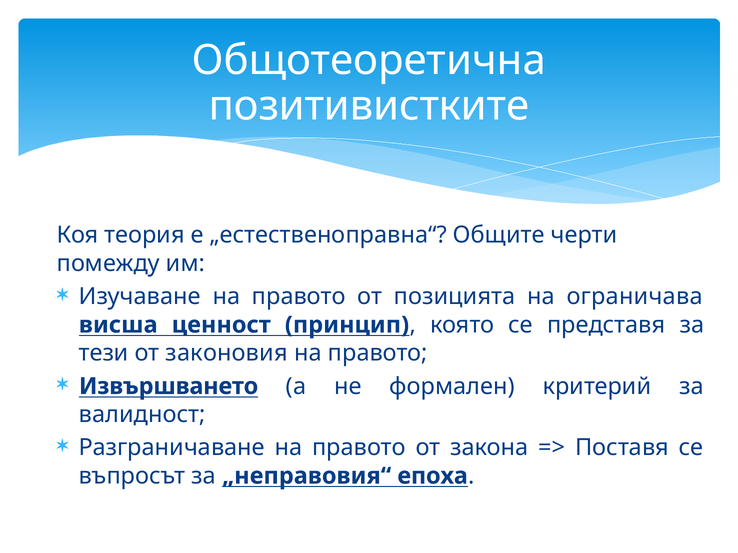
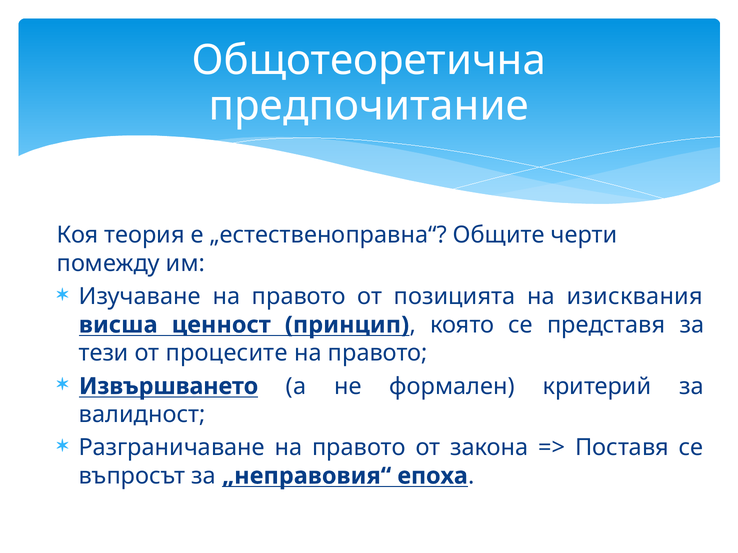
позитивистките: позитивистките -> предпочитание (369, 106)
ограничава: ограничава -> изисквания (635, 297)
законовия: законовия -> процесите (227, 353)
